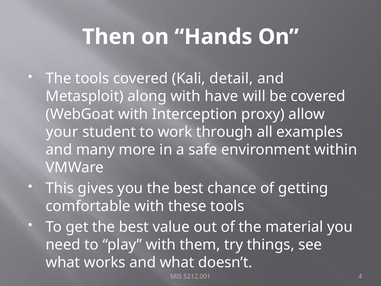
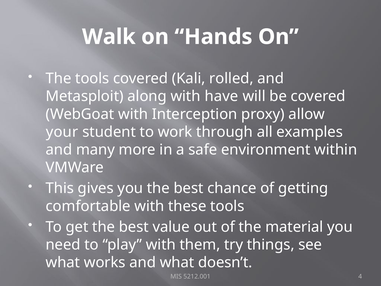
Then: Then -> Walk (109, 37)
detail: detail -> rolled (231, 78)
